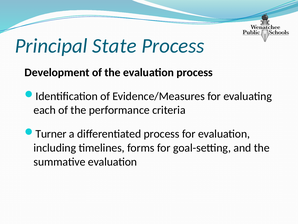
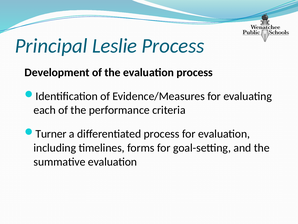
State: State -> Leslie (115, 46)
